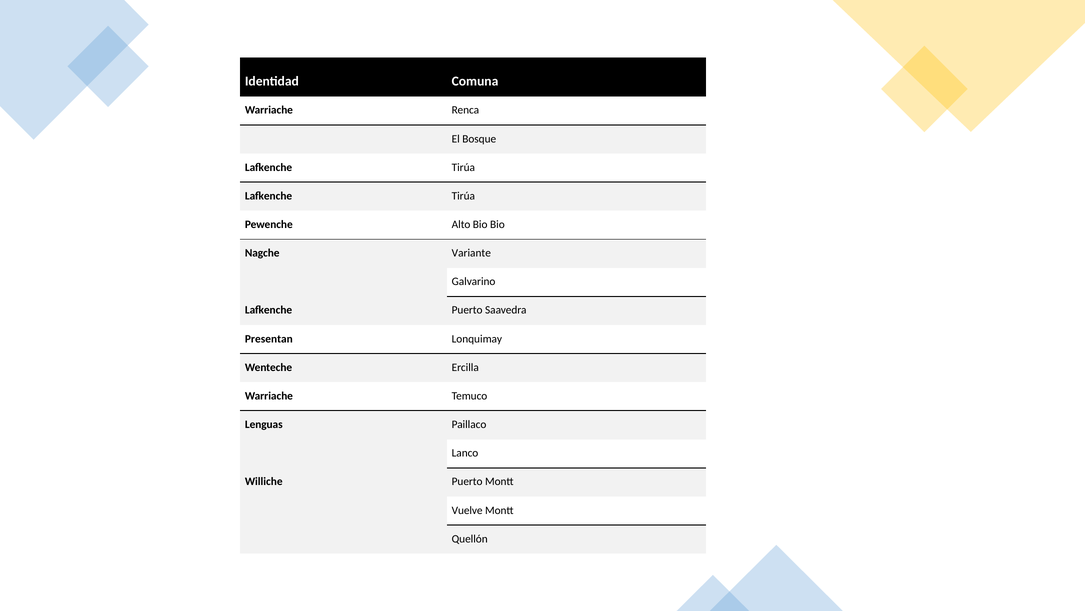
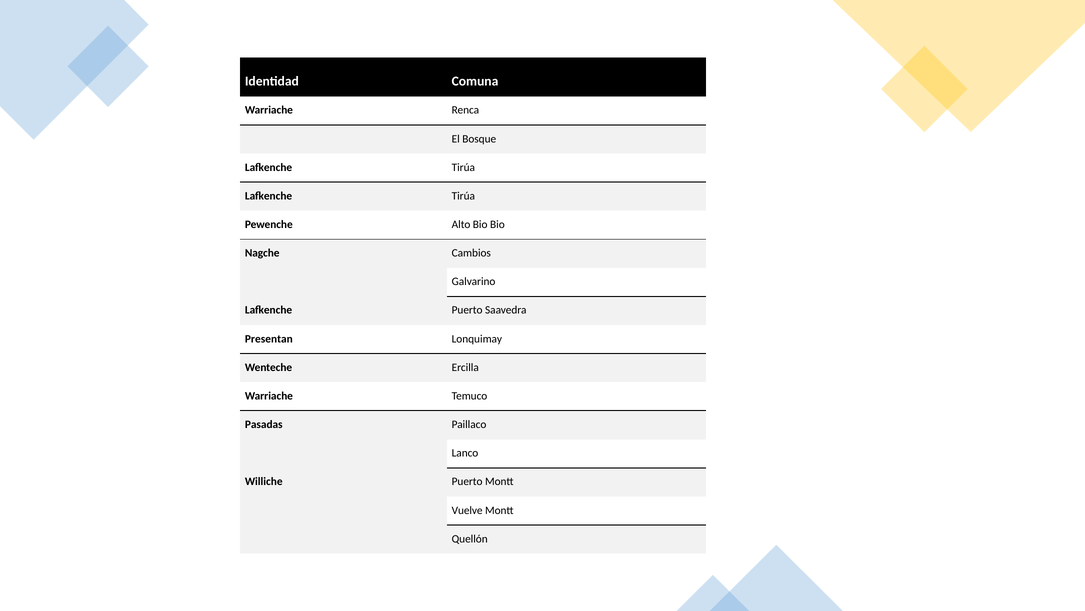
Variante: Variante -> Cambios (471, 253)
Lenguas: Lenguas -> Pasadas (264, 424)
